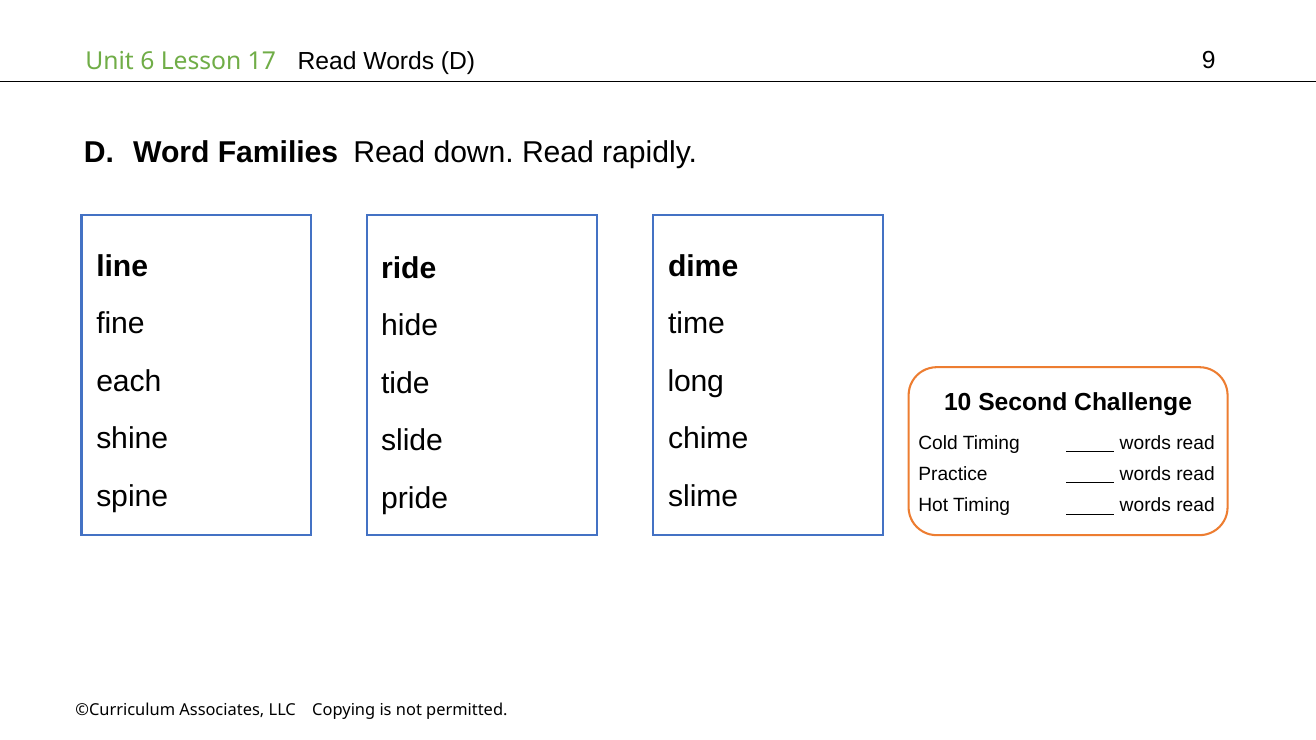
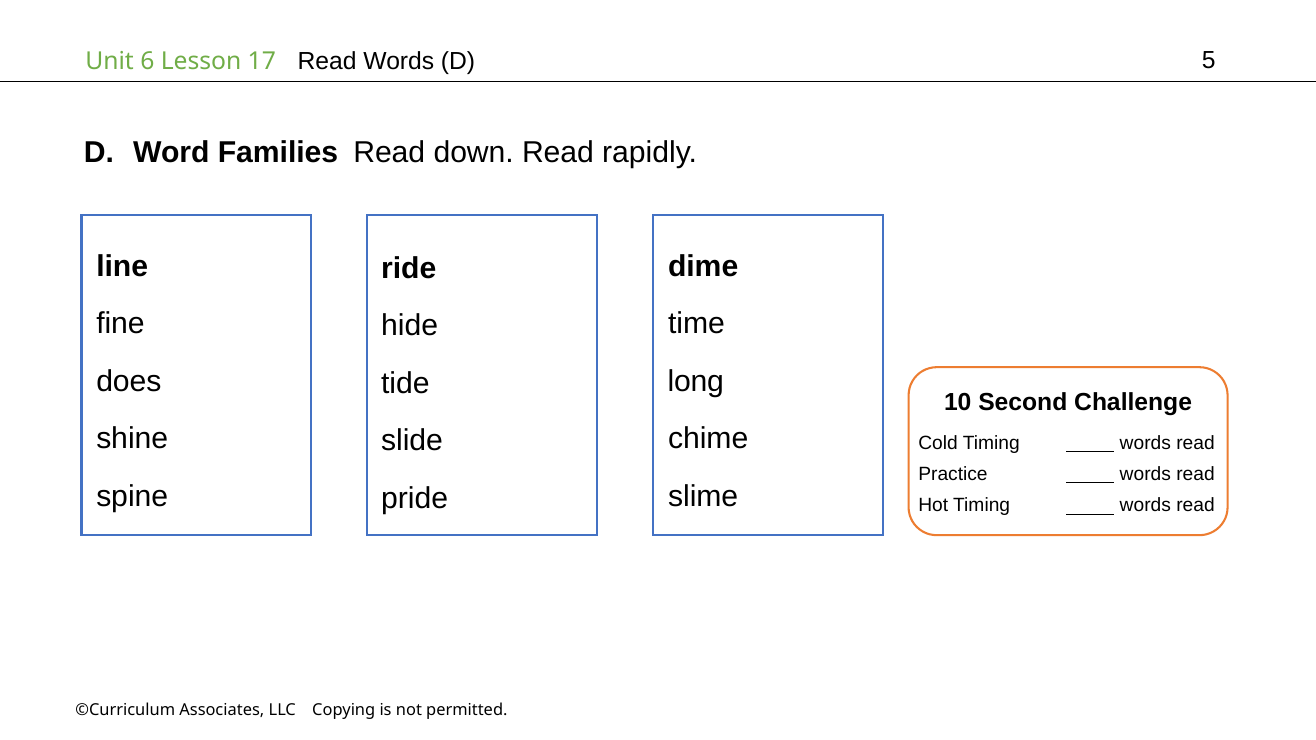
9: 9 -> 5 (1209, 61)
each: each -> does (129, 382)
